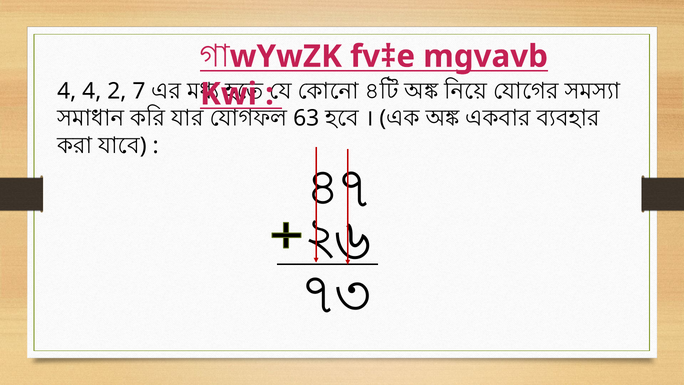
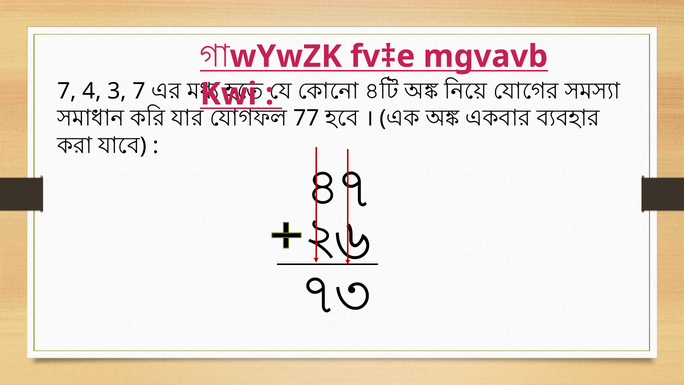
4: 4 -> 7 (67, 91)
2: 2 -> 3 (117, 91)
63: 63 -> 77 (306, 118)
